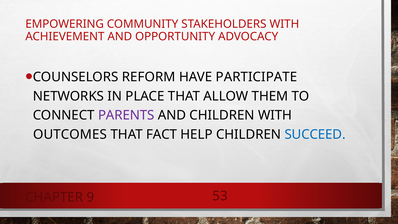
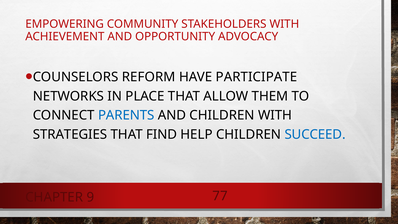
PARENTS colour: purple -> blue (126, 115)
OUTCOMES: OUTCOMES -> STRATEGIES (70, 134)
FACT: FACT -> FIND (162, 134)
53: 53 -> 77 (220, 196)
